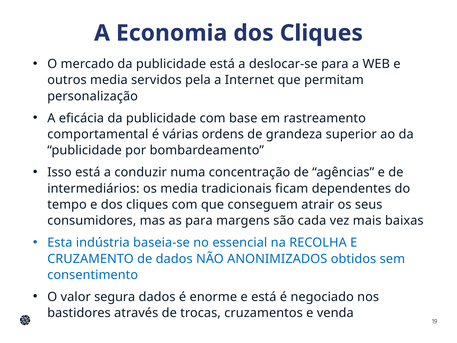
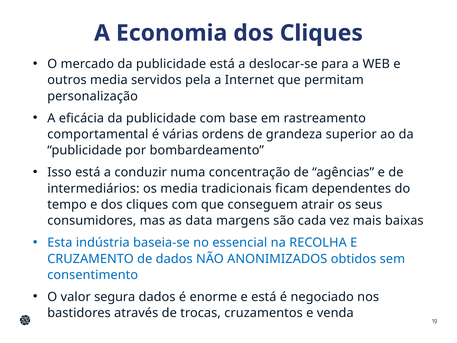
as para: para -> data (199, 221)
